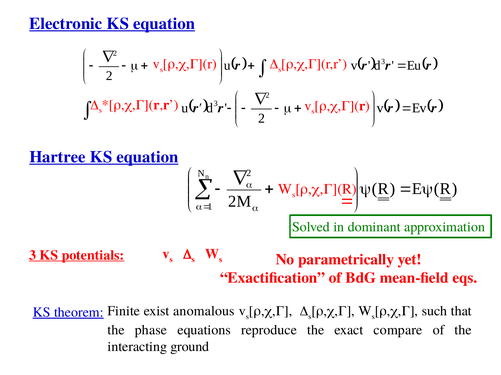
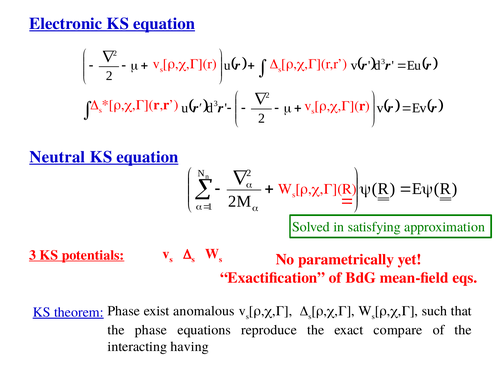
Hartree: Hartree -> Neutral (57, 157)
dominant: dominant -> satisfying (374, 227)
theorem Finite: Finite -> Phase (124, 312)
ground: ground -> having (190, 347)
